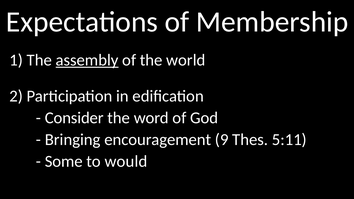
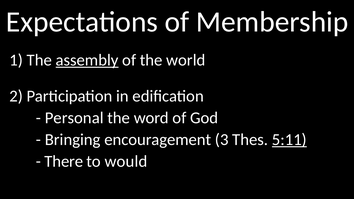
Consider: Consider -> Personal (74, 118)
9: 9 -> 3 (222, 140)
5:11 underline: none -> present (289, 140)
Some: Some -> There (64, 161)
